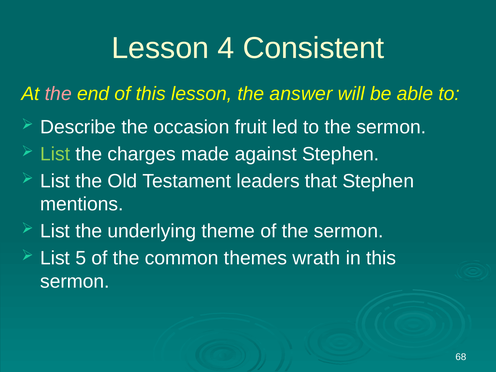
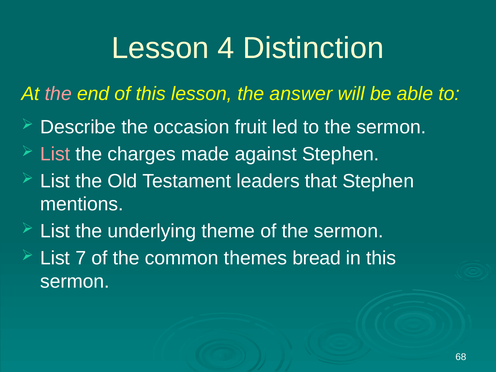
Consistent: Consistent -> Distinction (313, 48)
List colour: light green -> pink (55, 154)
5: 5 -> 7 (81, 258)
wrath: wrath -> bread (317, 258)
